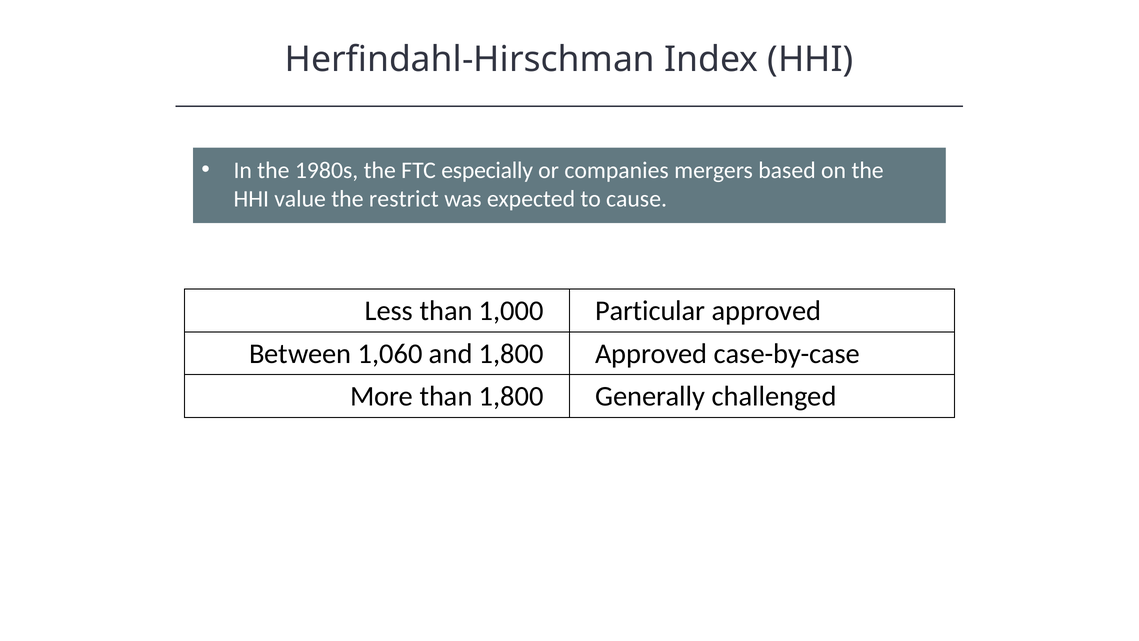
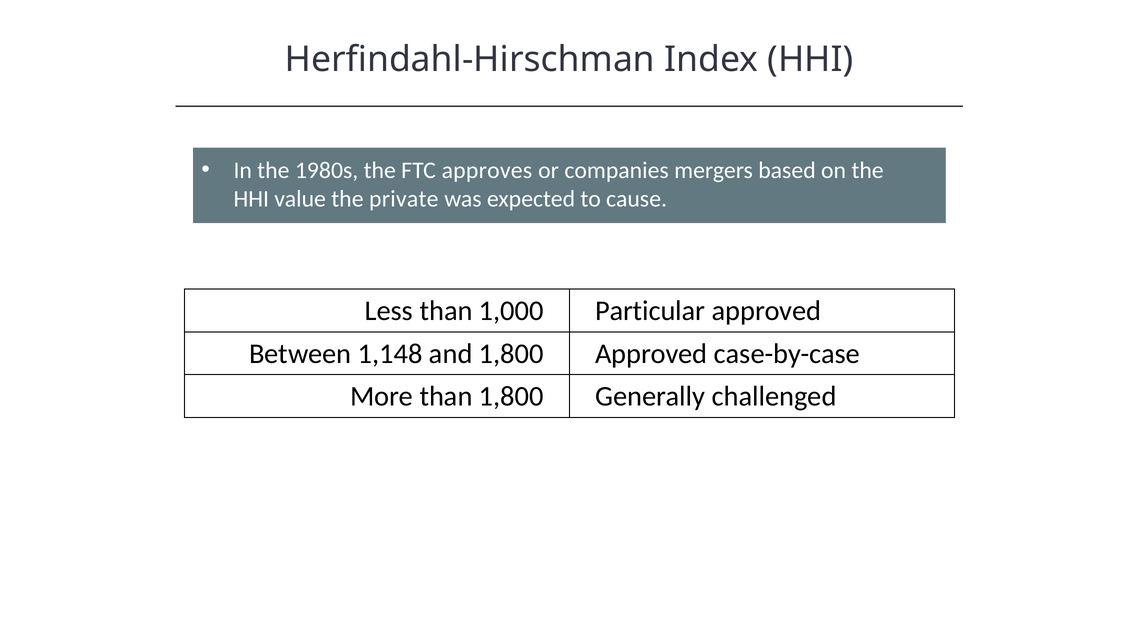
especially: especially -> approves (487, 170)
restrict: restrict -> private (404, 199)
1,060: 1,060 -> 1,148 (390, 354)
